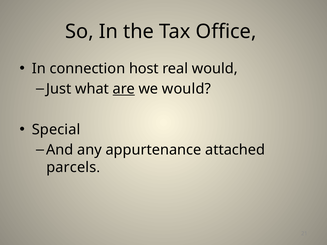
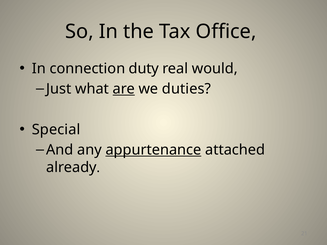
host: host -> duty (144, 69)
we would: would -> duties (186, 89)
appurtenance underline: none -> present (153, 150)
parcels: parcels -> already (71, 167)
